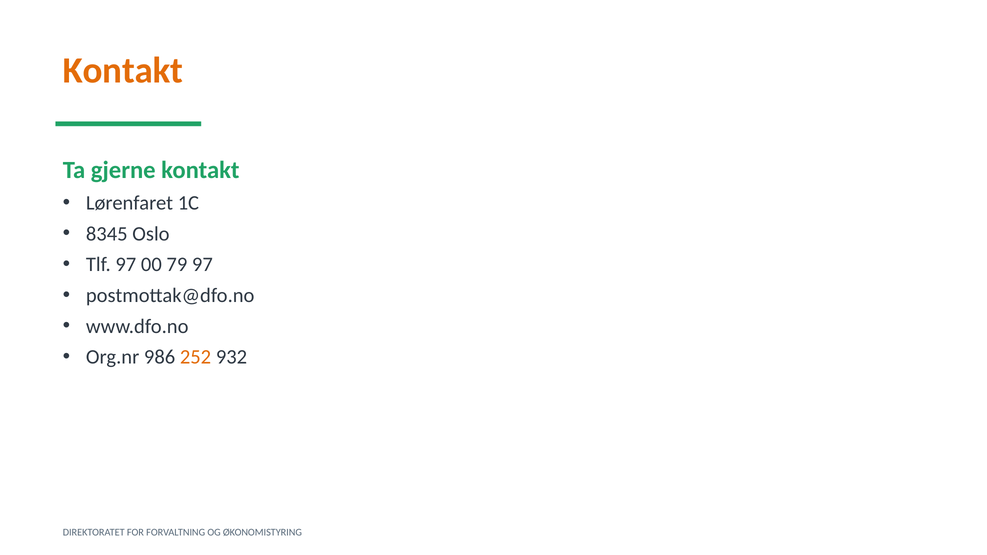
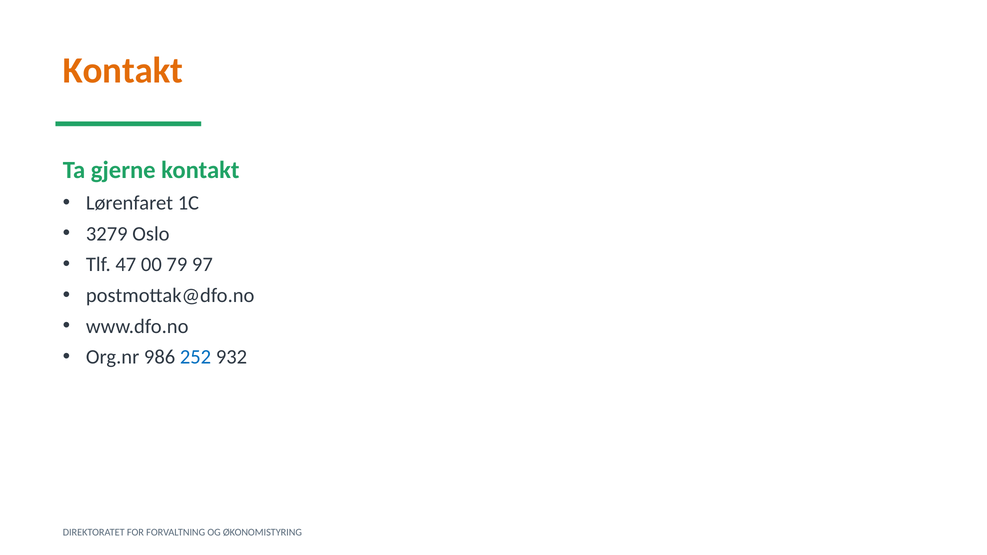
8345: 8345 -> 3279 (107, 234)
Tlf 97: 97 -> 47 (126, 265)
252 colour: orange -> blue (196, 357)
